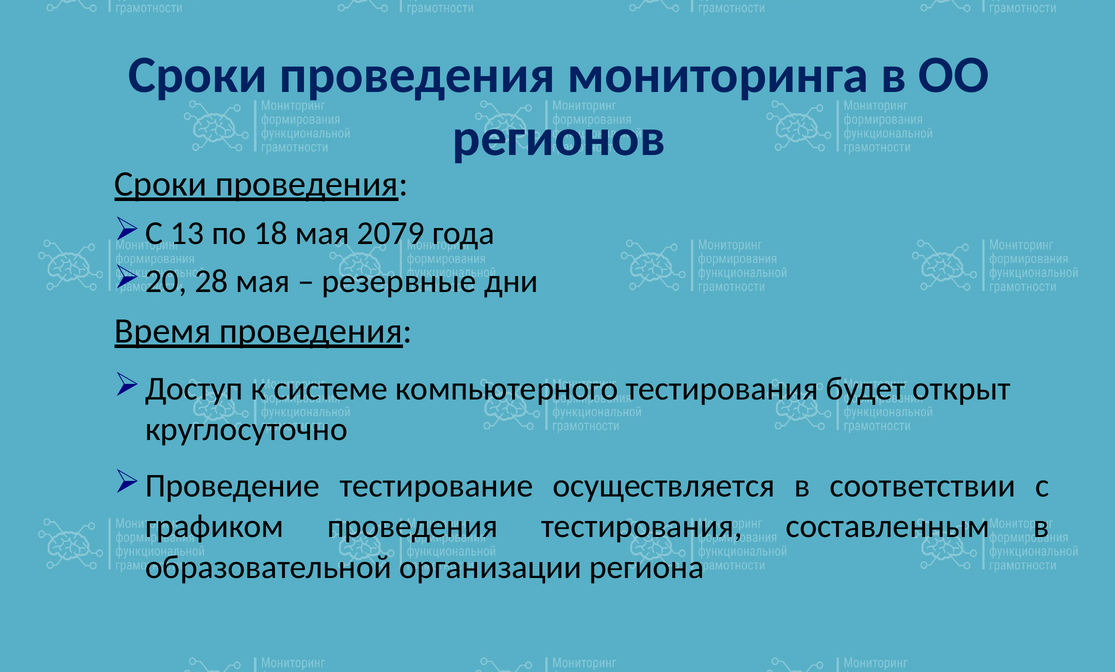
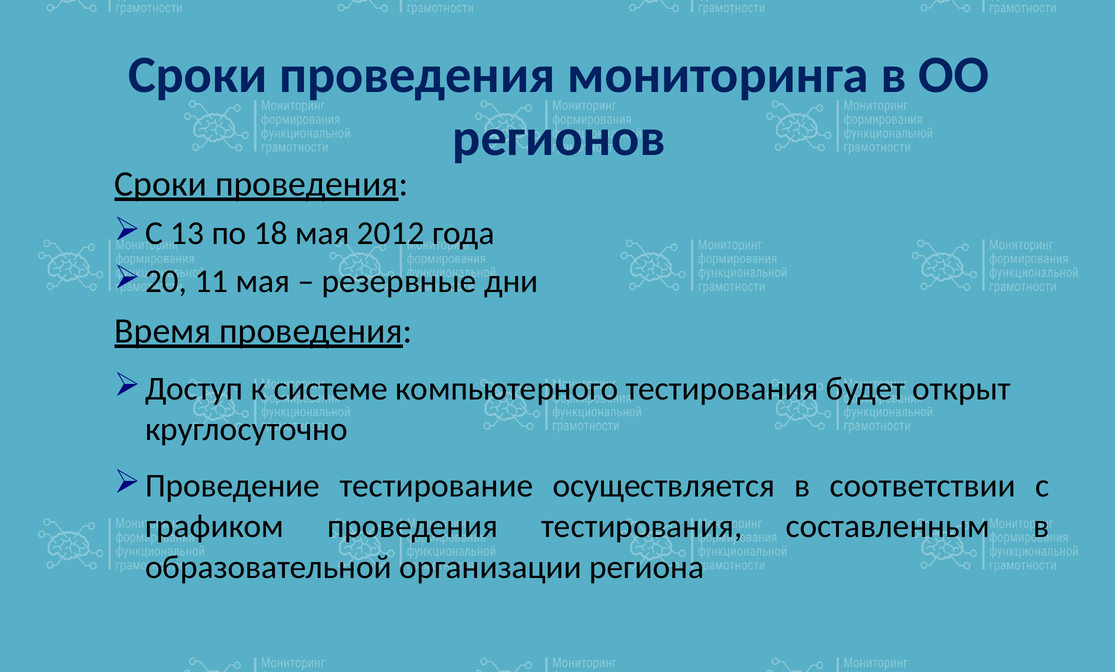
2079: 2079 -> 2012 (391, 233)
28: 28 -> 11 (211, 281)
